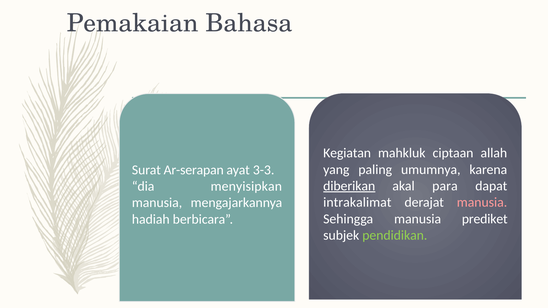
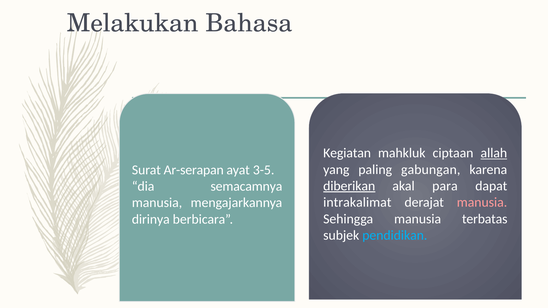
Pemakaian: Pemakaian -> Melakukan (133, 23)
allah underline: none -> present (494, 153)
umumnya: umumnya -> gabungan (431, 170)
3-3: 3-3 -> 3-5 (264, 170)
menyisipkan: menyisipkan -> semacamnya (246, 186)
prediket: prediket -> terbatas (485, 219)
hadiah: hadiah -> dirinya (151, 219)
pendidikan colour: light green -> light blue (395, 235)
